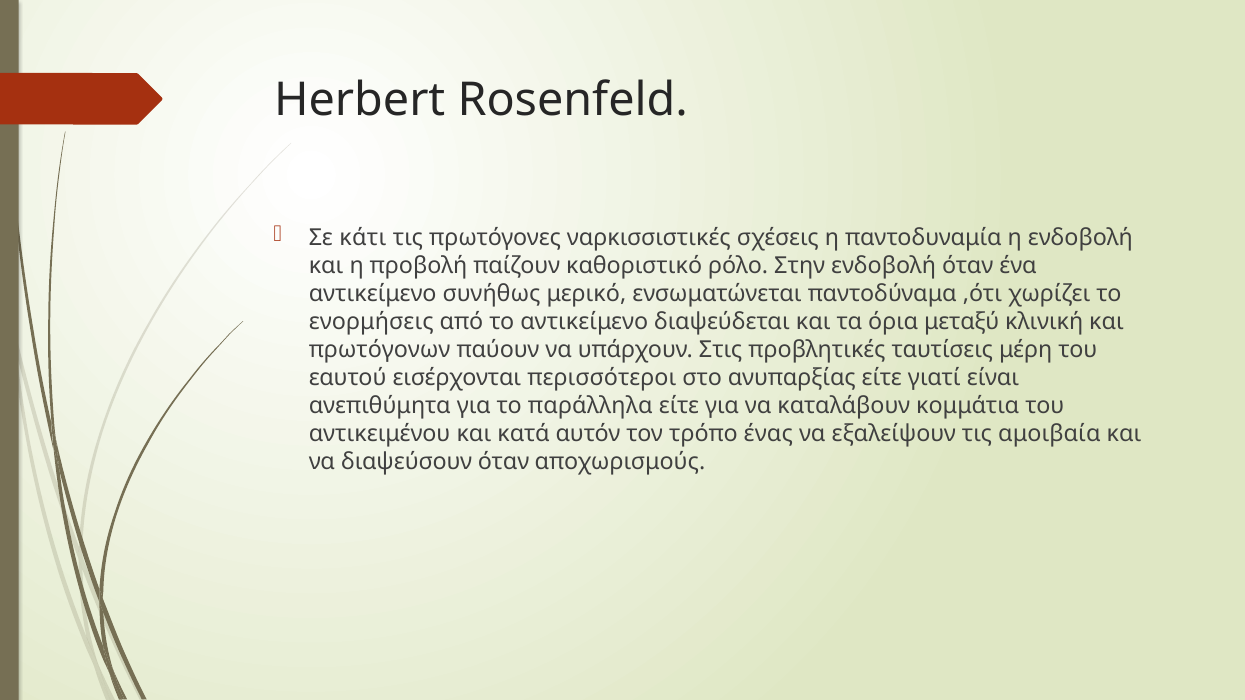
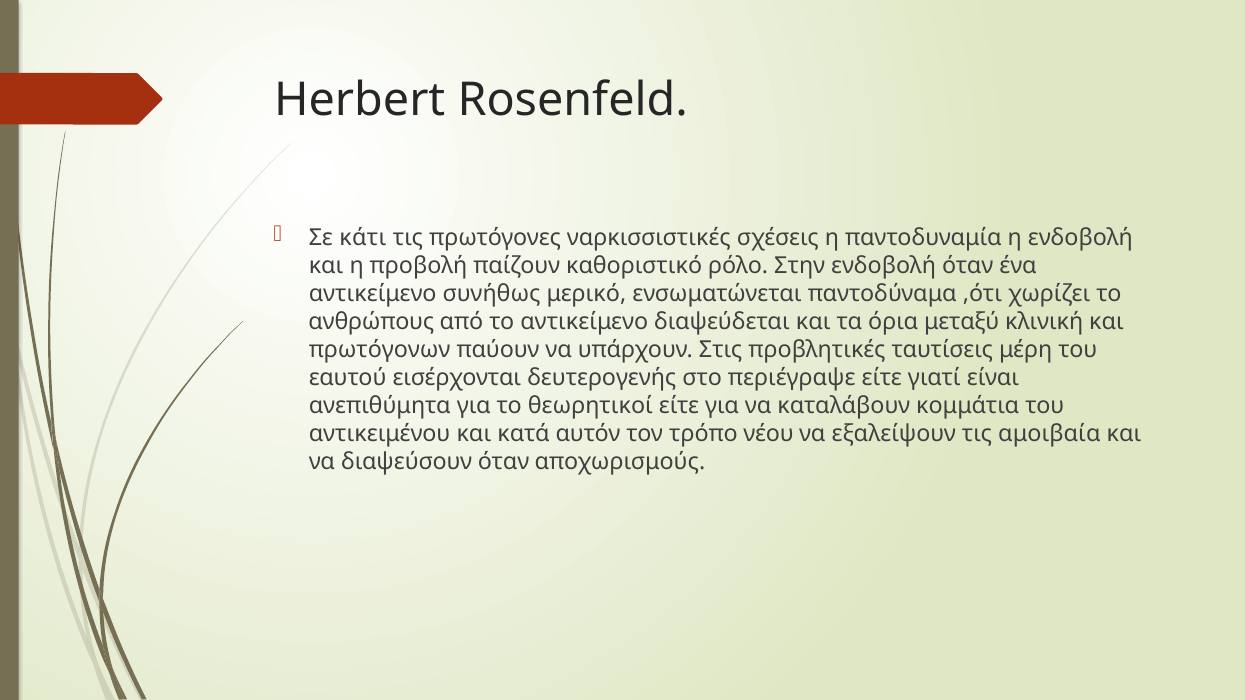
ενορμήσεις: ενορμήσεις -> ανθρώπους (371, 322)
περισσότεροι: περισσότεροι -> δευτερογενής (602, 378)
ανυπαρξίας: ανυπαρξίας -> περιέγραψε (792, 378)
παράλληλα: παράλληλα -> θεωρητικοί (590, 406)
ένας: ένας -> νέου (769, 434)
